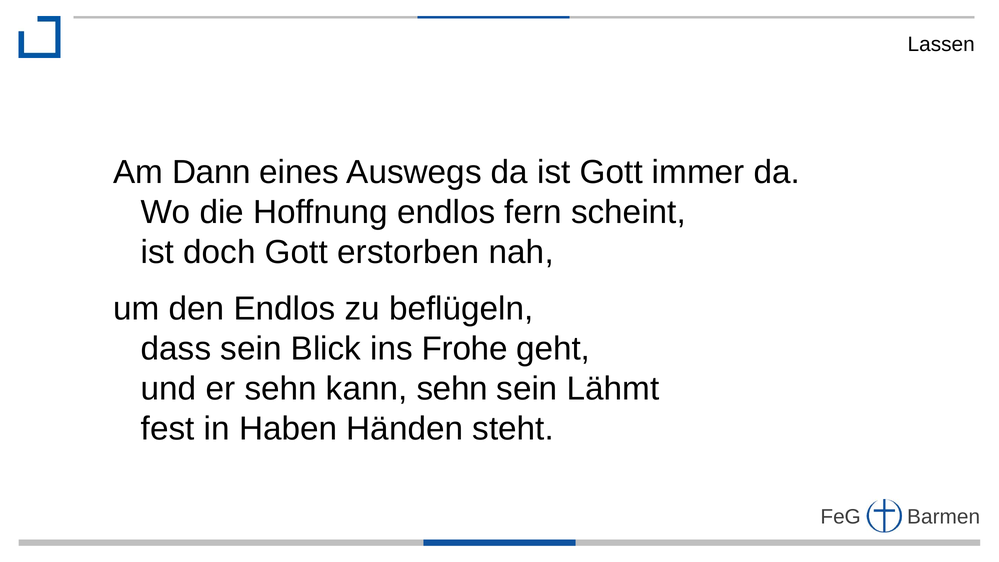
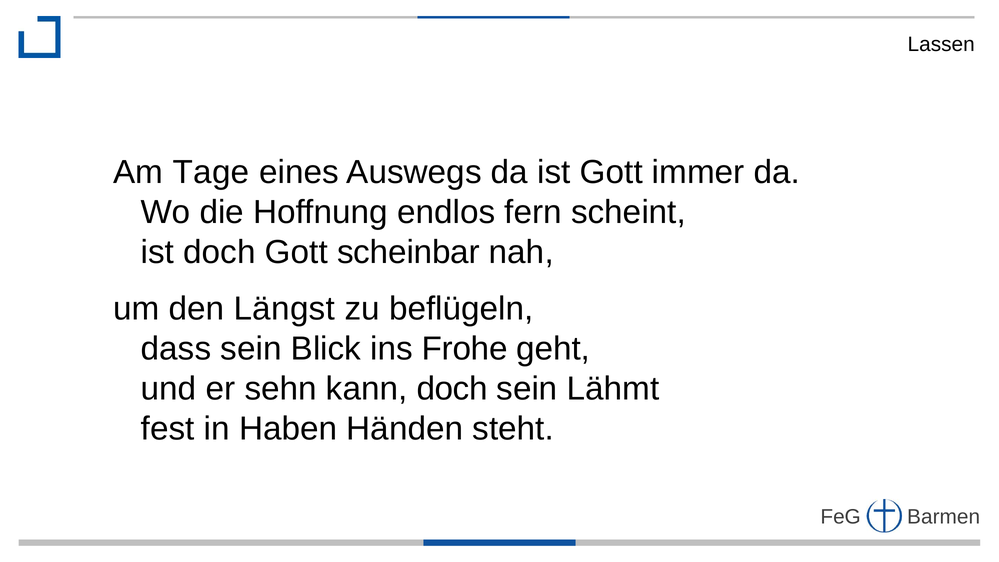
Dann: Dann -> Tage (211, 172)
erstorben: erstorben -> scheinbar (408, 252)
den Endlos: Endlos -> Längst (284, 309)
kann sehn: sehn -> doch (452, 389)
